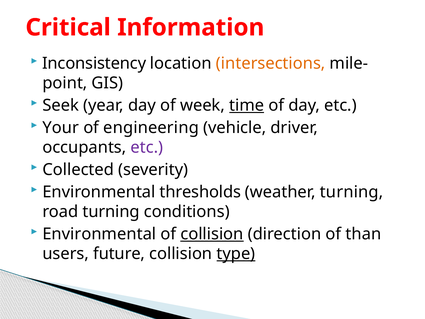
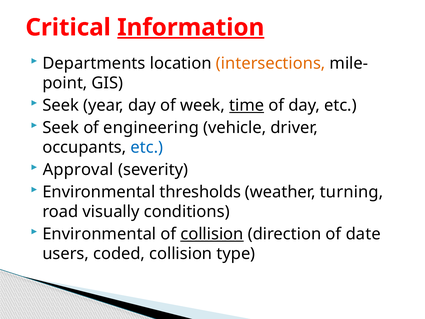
Information underline: none -> present (191, 27)
Inconsistency: Inconsistency -> Departments (94, 63)
Your: Your -> Seek (61, 128)
etc colour: purple -> blue (147, 147)
Collected: Collected -> Approval (78, 170)
road turning: turning -> visually (111, 212)
than: than -> date (363, 234)
future: future -> coded (119, 254)
type underline: present -> none (236, 254)
